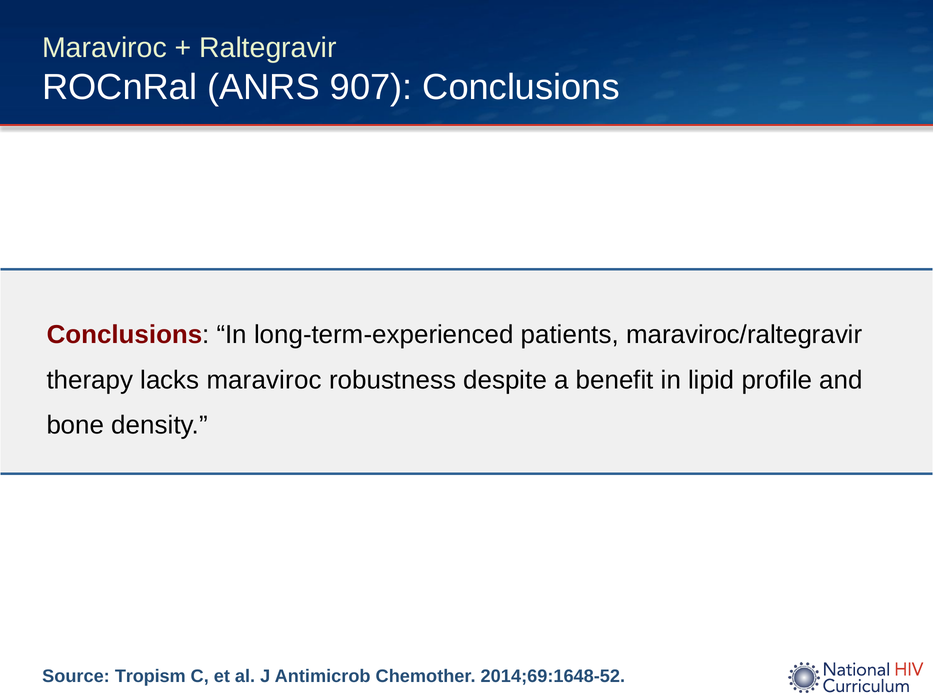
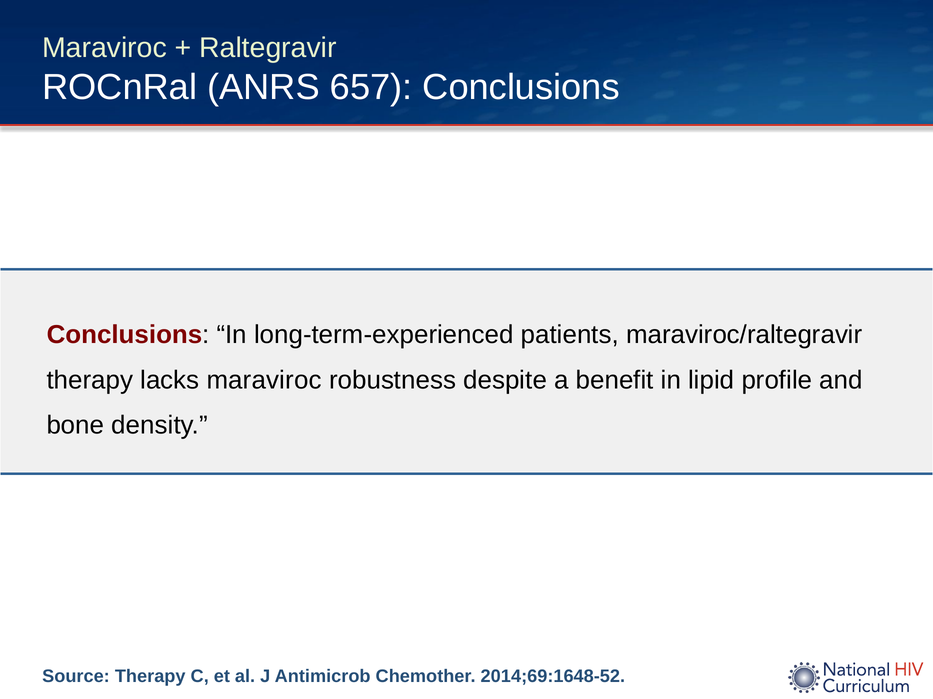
907: 907 -> 657 (371, 87)
Source Tropism: Tropism -> Therapy (150, 677)
